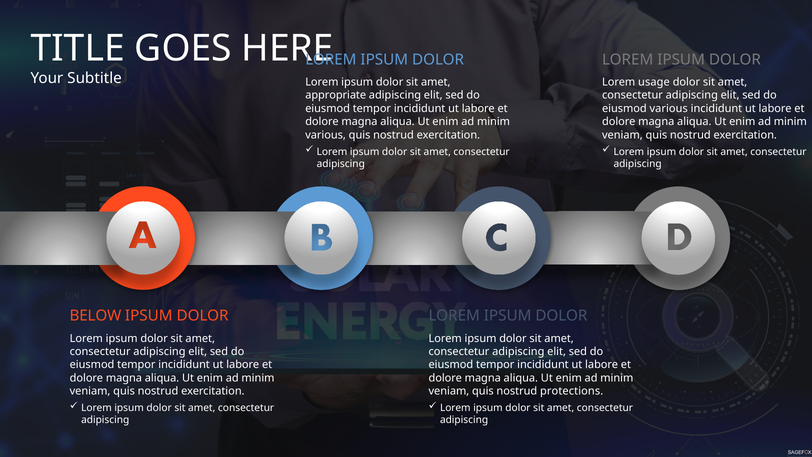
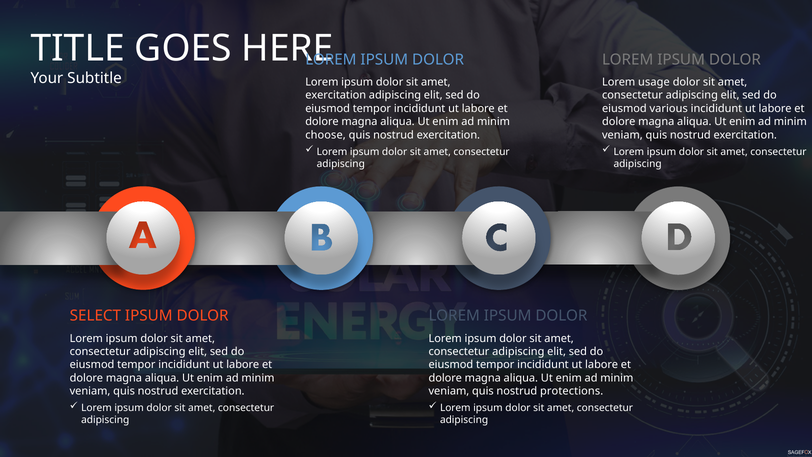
appropriate: appropriate -> exercitation (336, 95)
various: various -> choose (326, 135)
BELOW: BELOW -> SELECT (95, 316)
